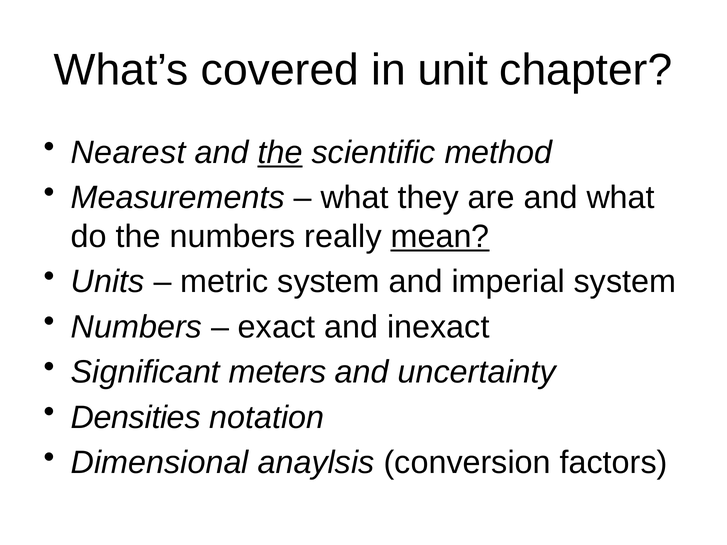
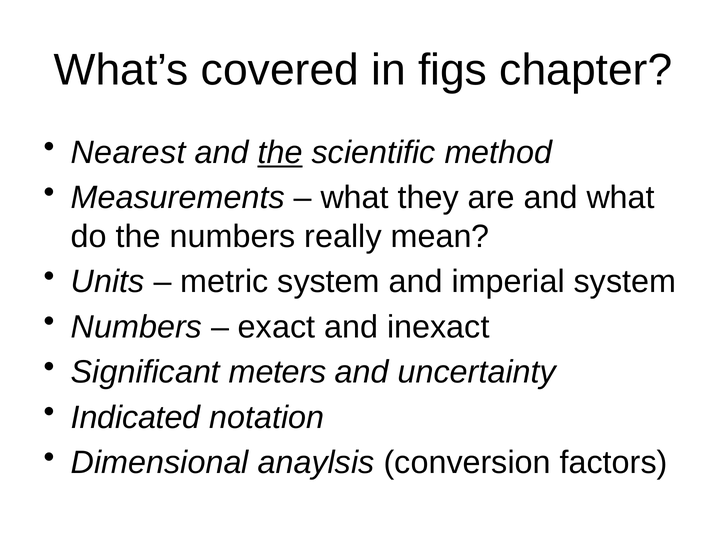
unit: unit -> figs (453, 70)
mean underline: present -> none (440, 237)
Densities: Densities -> Indicated (136, 418)
